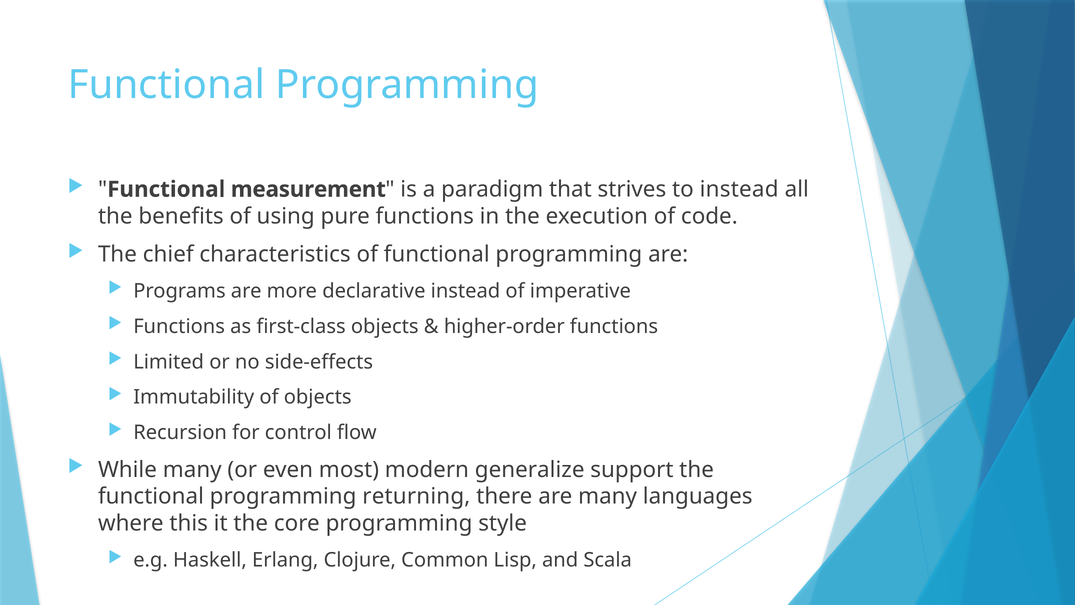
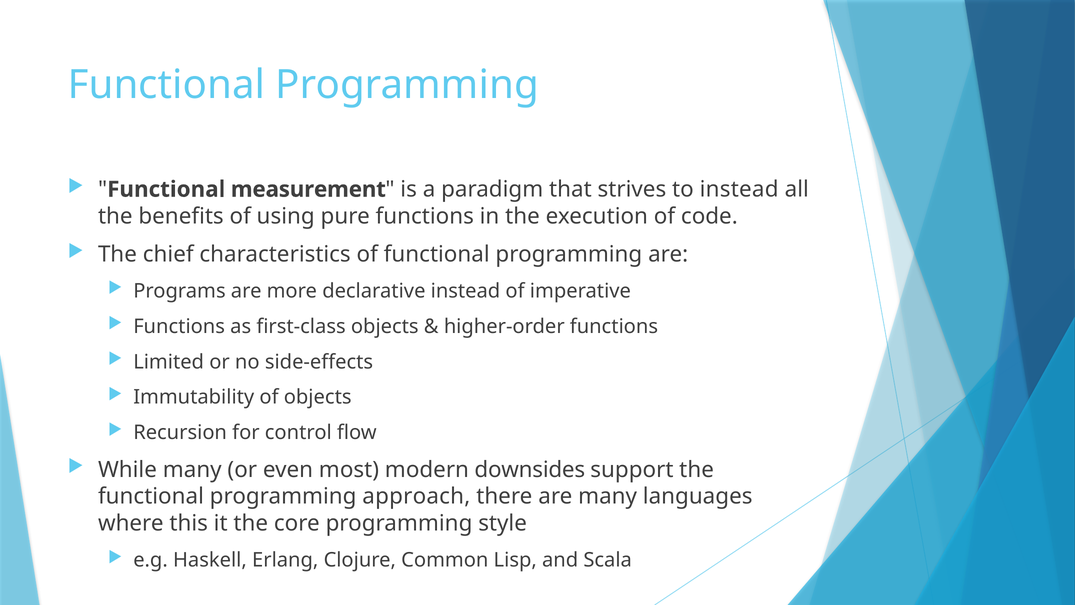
generalize: generalize -> downsides (530, 469)
returning: returning -> approach (416, 496)
